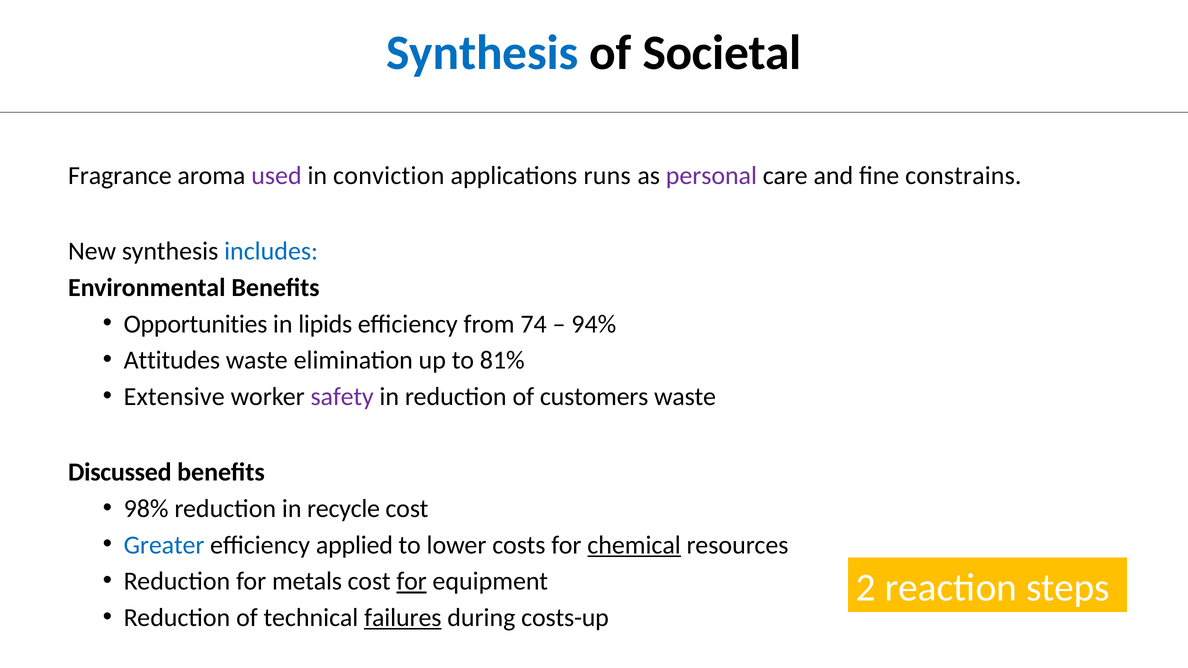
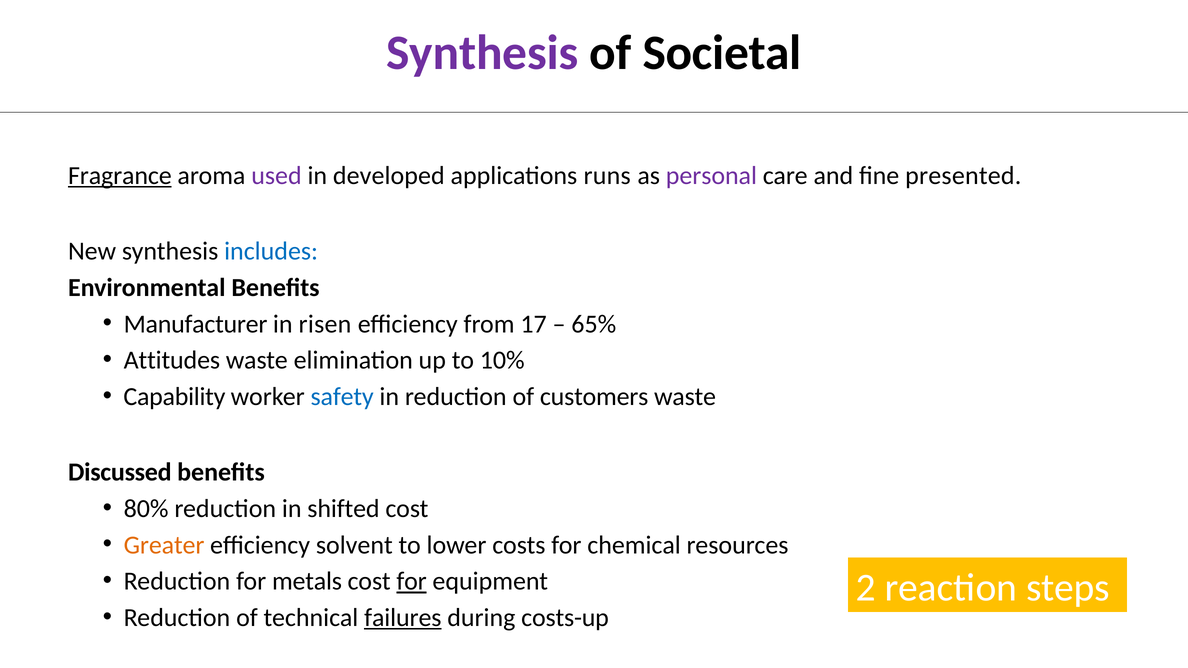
Synthesis colour: blue -> purple (482, 53)
Fragrance underline: none -> present (120, 176)
conviction: conviction -> developed (389, 176)
constrains: constrains -> presented (963, 176)
Opportunities: Opportunities -> Manufacturer (196, 324)
lipids: lipids -> risen (325, 324)
74: 74 -> 17 (534, 324)
94%: 94% -> 65% (594, 324)
81%: 81% -> 10% (502, 360)
Extensive: Extensive -> Capability (174, 397)
safety colour: purple -> blue (342, 397)
98%: 98% -> 80% (146, 509)
recycle: recycle -> shifted (343, 509)
Greater colour: blue -> orange (164, 545)
applied: applied -> solvent (354, 545)
chemical underline: present -> none (634, 545)
